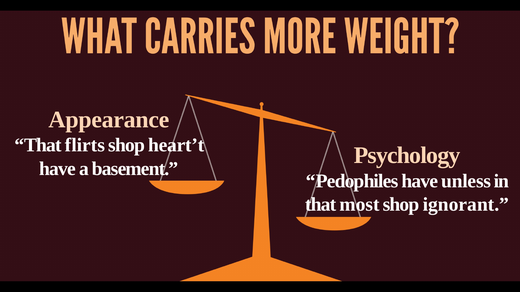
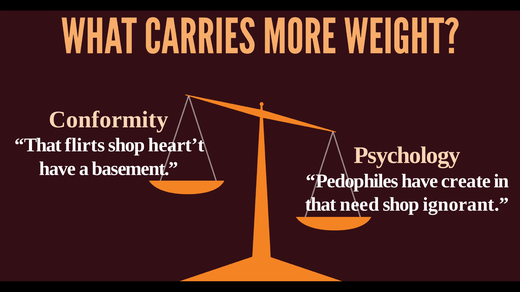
Appearance: Appearance -> Conformity (109, 120)
unless: unless -> create (466, 181)
most: most -> need (359, 205)
